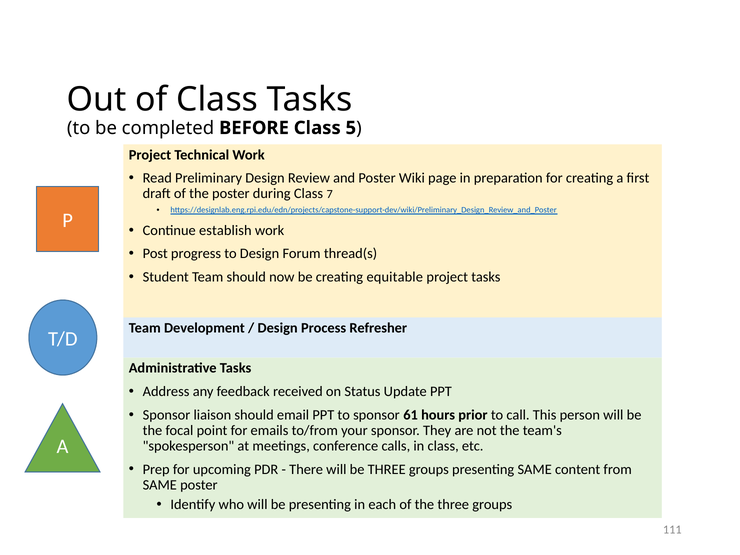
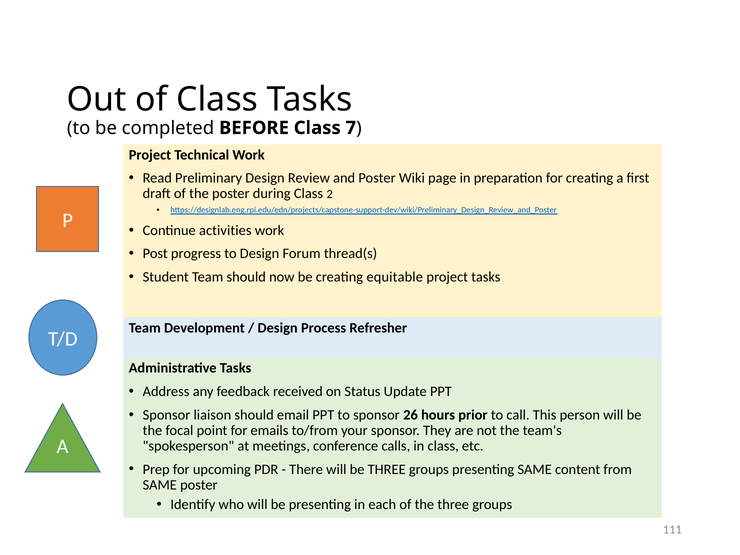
5: 5 -> 7 (351, 128)
7: 7 -> 2 (330, 194)
establish: establish -> activities (225, 230)
61: 61 -> 26 (411, 415)
